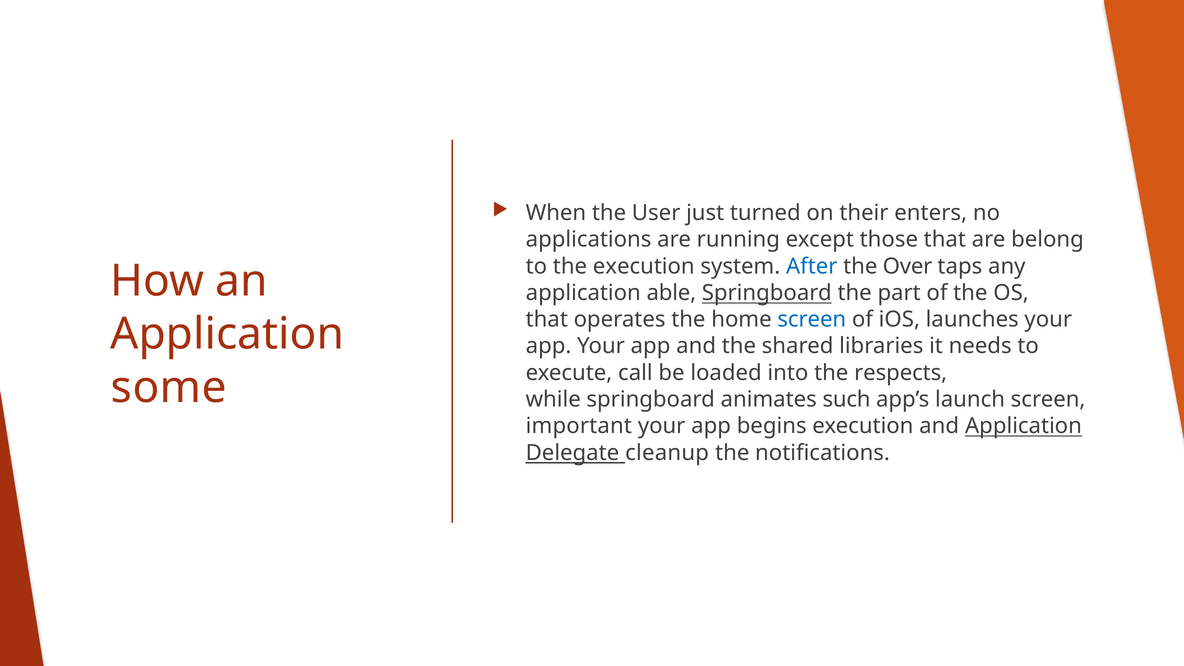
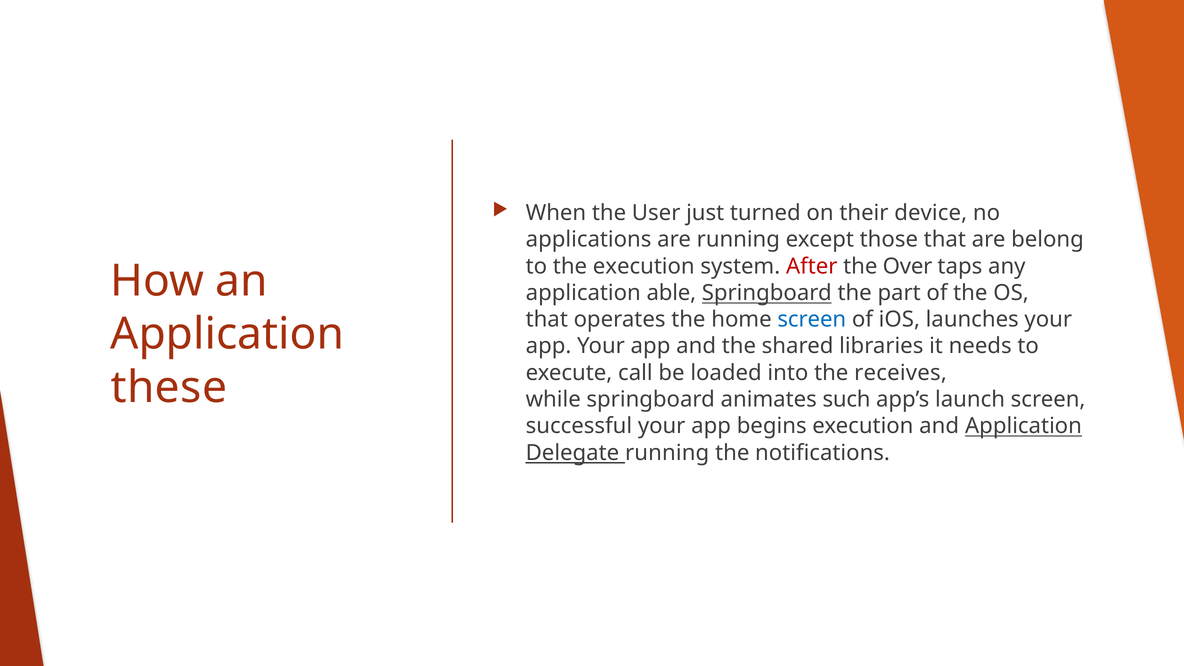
enters: enters -> device (931, 213)
After colour: blue -> red (812, 266)
respects: respects -> receives (900, 373)
some: some -> these (169, 388)
important: important -> successful (579, 426)
Delegate cleanup: cleanup -> running (667, 453)
